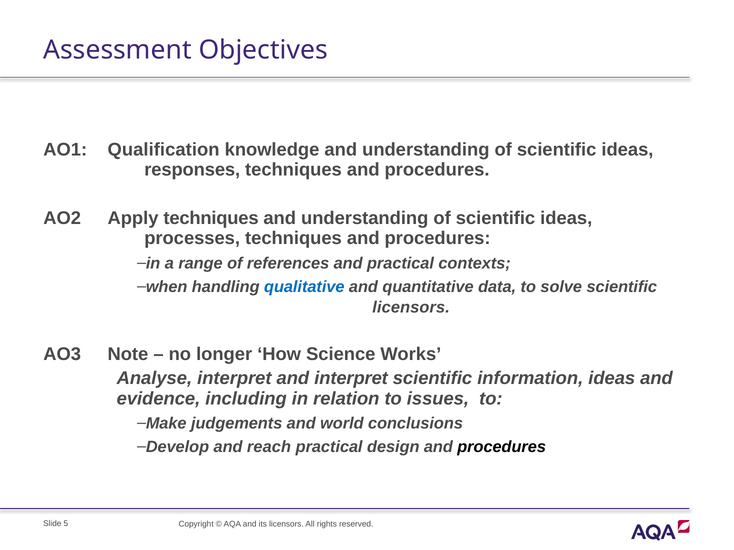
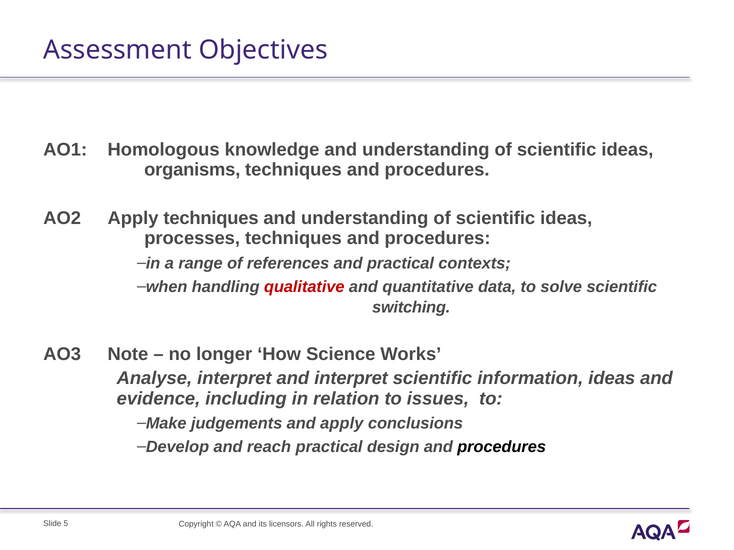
Qualification: Qualification -> Homologous (164, 150)
responses: responses -> organisms (192, 170)
qualitative colour: blue -> red (304, 287)
licensors: licensors -> switching (411, 307)
and world: world -> apply (342, 424)
